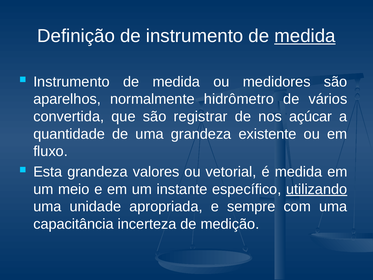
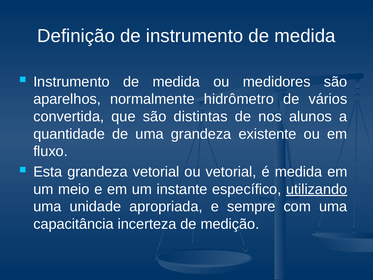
medida underline: present -> none (305, 36)
registrar: registrar -> distintas (201, 116)
açúcar: açúcar -> alunos (311, 116)
grandeza valores: valores -> vetorial (156, 172)
